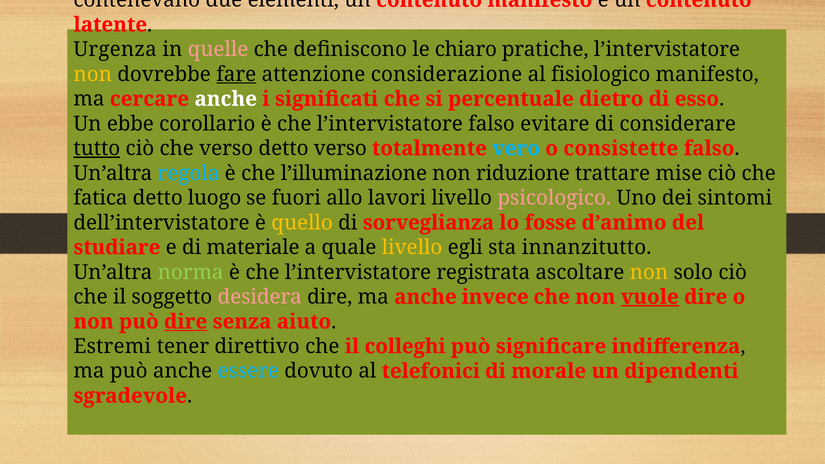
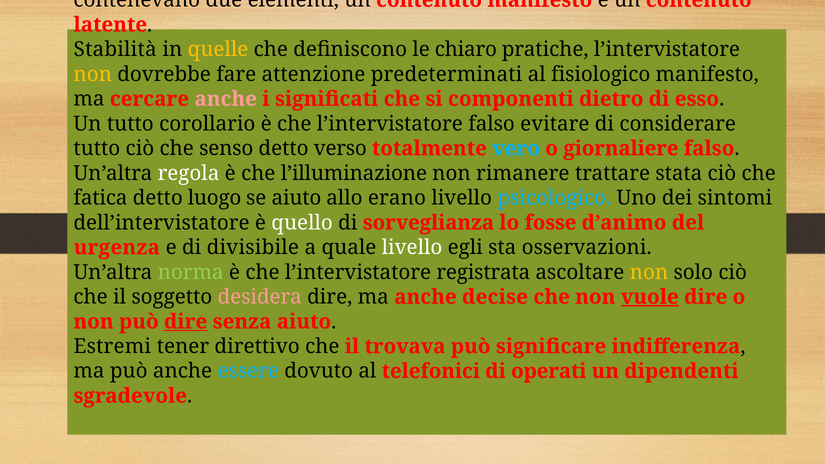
Urgenza: Urgenza -> Stabilità (115, 49)
quelle colour: pink -> yellow (218, 49)
fare underline: present -> none (236, 74)
considerazione: considerazione -> predeterminati (447, 74)
anche colour: white -> pink (226, 99)
percentuale: percentuale -> componenti (511, 99)
Un ebbe: ebbe -> tutto (130, 124)
tutto underline: present -> none (97, 148)
che verso: verso -> senso (226, 148)
consistette: consistette -> giornaliere (621, 148)
regola colour: light blue -> white (188, 173)
riduzione: riduzione -> rimanere (523, 173)
mise: mise -> stata (679, 173)
se fuori: fuori -> aiuto (296, 198)
lavori: lavori -> erano (397, 198)
psicologico colour: pink -> light blue (554, 198)
quello colour: yellow -> white (302, 223)
studiare: studiare -> urgenza (117, 247)
materiale: materiale -> divisibile (253, 247)
livello colour: yellow -> white (412, 247)
innanzitutto: innanzitutto -> osservazioni (587, 247)
invece: invece -> decise (495, 297)
colleghi: colleghi -> trovava (405, 346)
morale: morale -> operati (549, 371)
